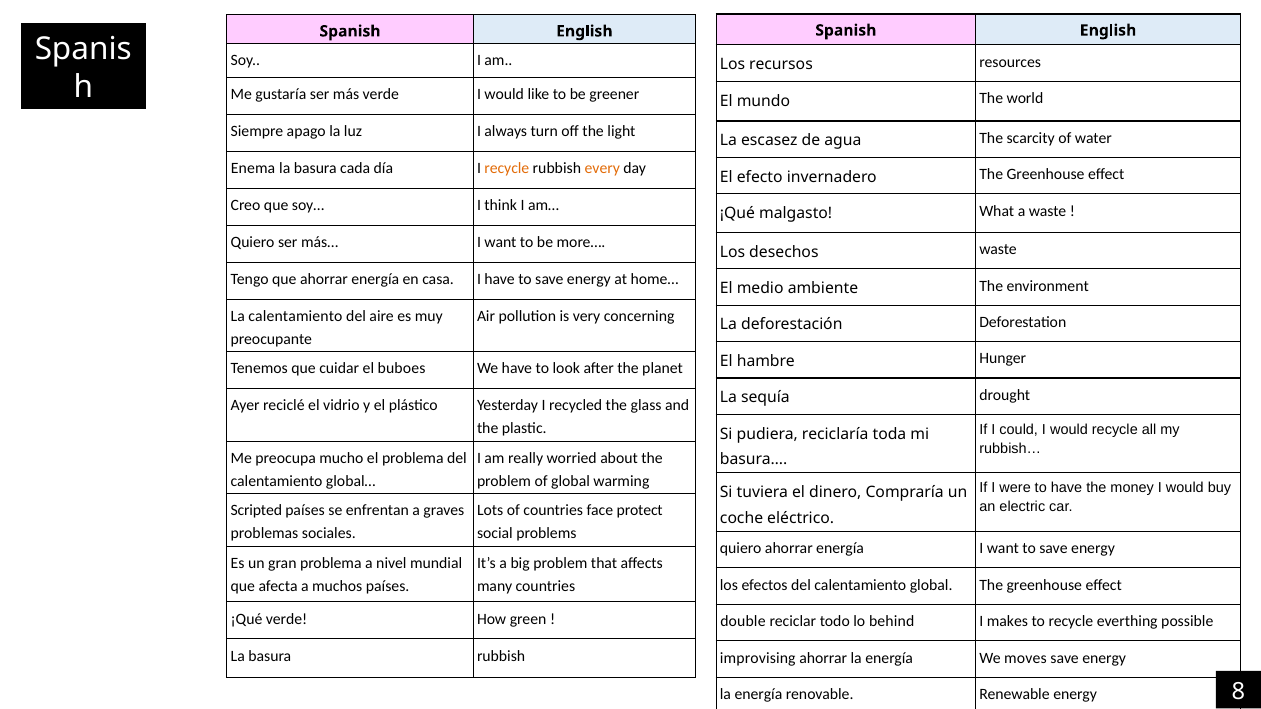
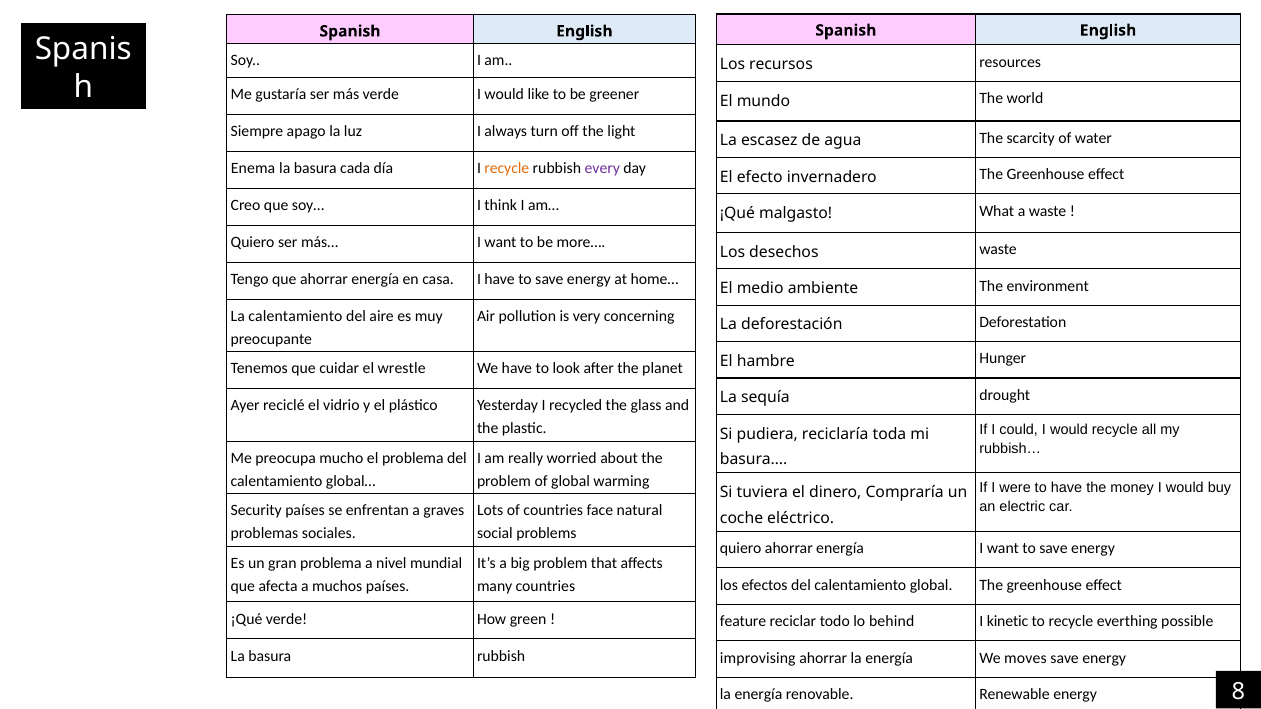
every colour: orange -> purple (602, 168)
buboes: buboes -> wrestle (402, 369)
Scripted: Scripted -> Security (256, 511)
protect: protect -> natural (640, 511)
double: double -> feature (743, 622)
makes: makes -> kinetic (1007, 622)
